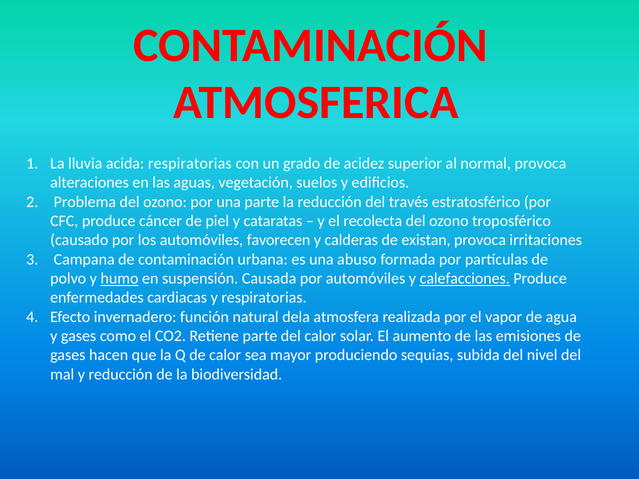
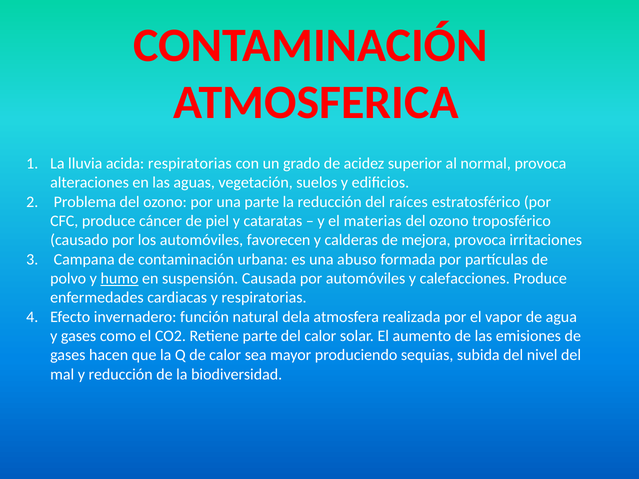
través: través -> raíces (408, 202)
recolecta: recolecta -> materias (373, 221)
existan: existan -> mejora (426, 240)
calefacciones underline: present -> none (465, 279)
